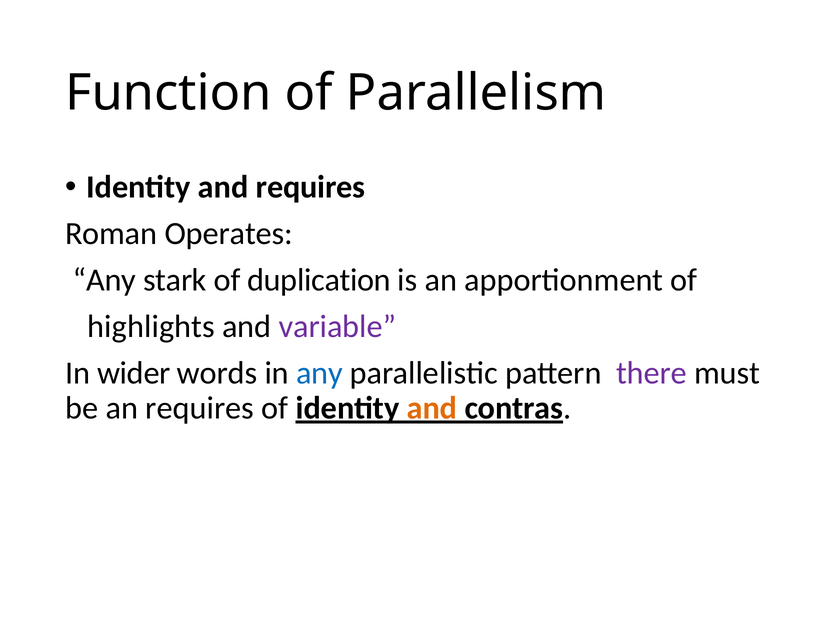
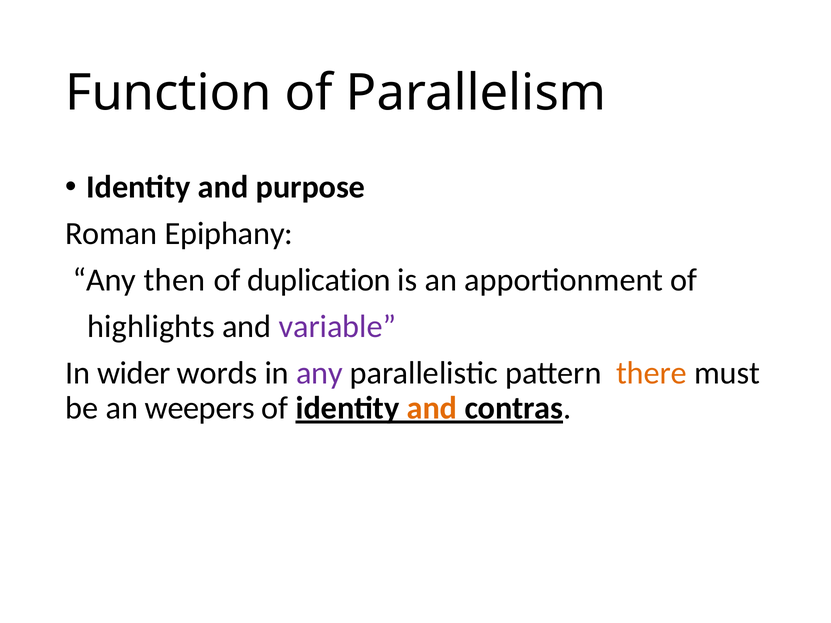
and requires: requires -> purpose (310, 187)
Operates: Operates -> Epiphany (229, 234)
stark: stark -> then (175, 280)
any colour: blue -> purple (319, 373)
there colour: purple -> orange (651, 373)
an requires: requires -> weepers (200, 408)
